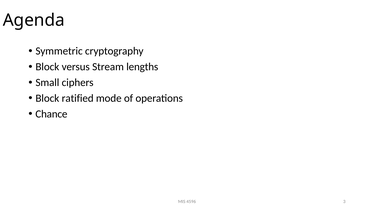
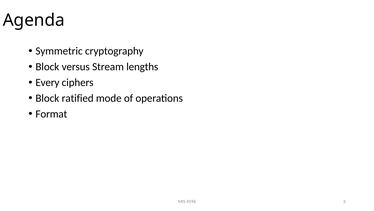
Small: Small -> Every (47, 82)
Chance: Chance -> Format (51, 114)
